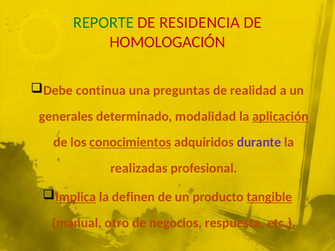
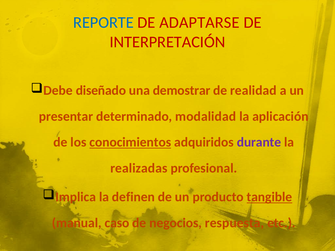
REPORTE colour: green -> blue (104, 23)
RESIDENCIA: RESIDENCIA -> ADAPTARSE (199, 23)
HOMOLOGACIÓN: HOMOLOGACIÓN -> INTERPRETACIÓN (167, 42)
continua: continua -> diseñado (101, 91)
preguntas: preguntas -> demostrar (182, 91)
generales: generales -> presentar (66, 117)
aplicación underline: present -> none (280, 117)
Implica underline: present -> none (76, 197)
otro: otro -> caso (117, 223)
